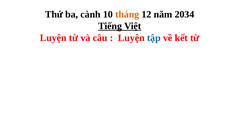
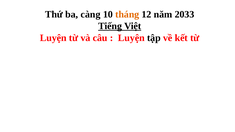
cành: cành -> càng (91, 14)
2034: 2034 -> 2033 (184, 14)
tập colour: blue -> black (154, 38)
